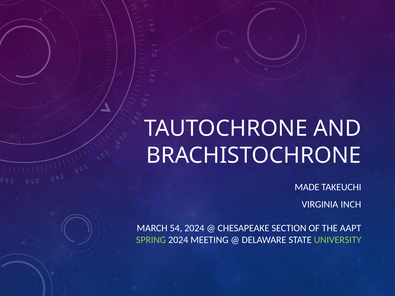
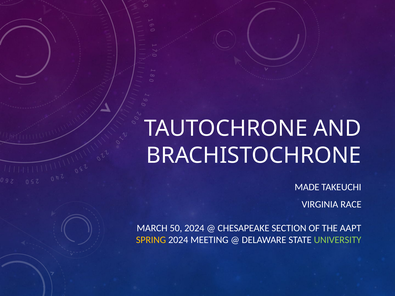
INCH: INCH -> RACE (351, 205)
54: 54 -> 50 (176, 228)
SPRING colour: light green -> yellow (151, 240)
